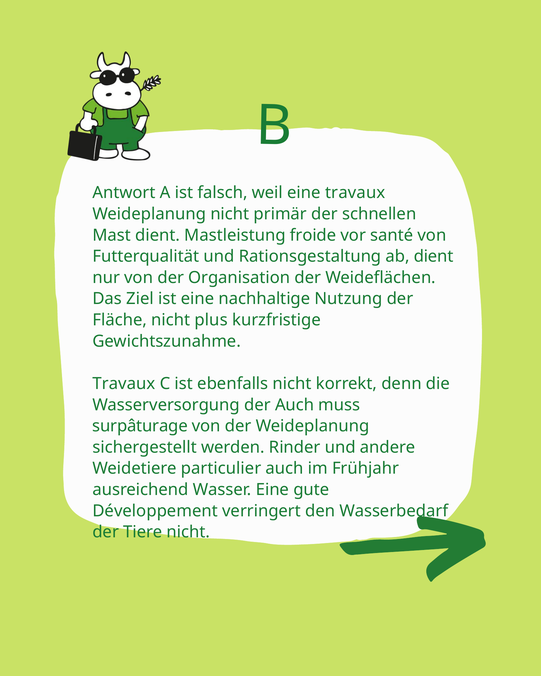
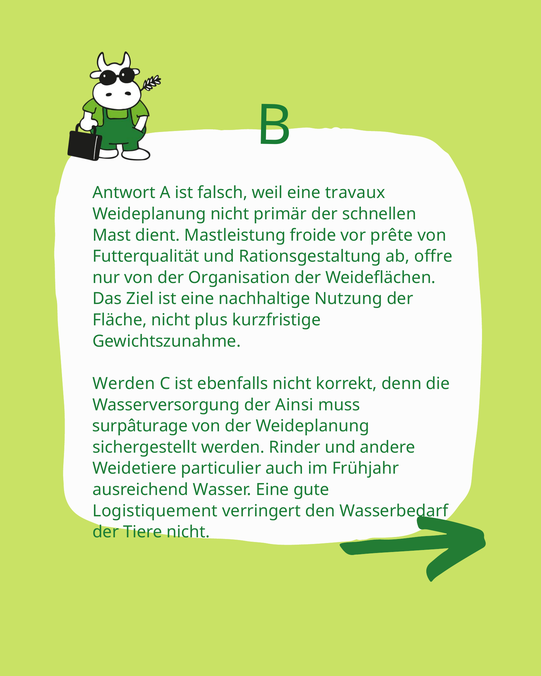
santé: santé -> prête (392, 235)
ab dient: dient -> offre (433, 256)
Travaux: Travaux -> Werden (124, 384)
der Auch: Auch -> Ainsi (294, 405)
Développement: Développement -> Logistiquement (155, 511)
